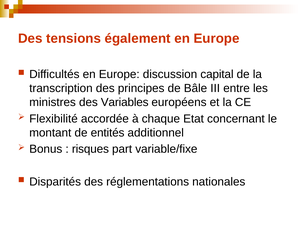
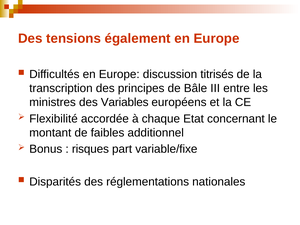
capital: capital -> titrisés (217, 74)
entités: entités -> faibles (108, 133)
